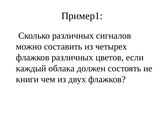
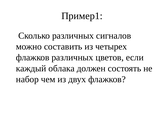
книги: книги -> набор (27, 79)
